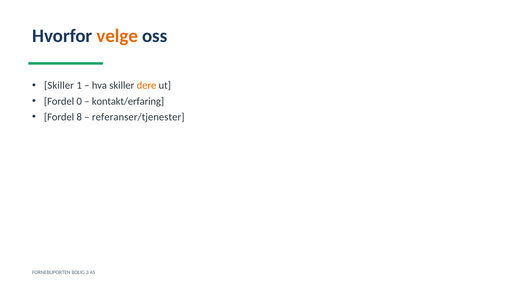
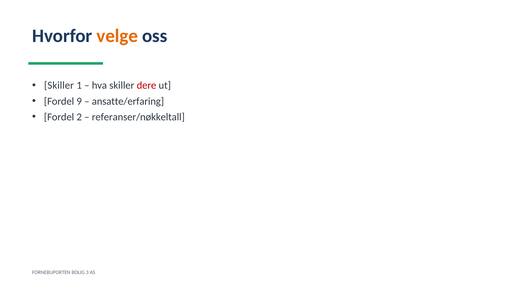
dere colour: orange -> red (147, 86)
0: 0 -> 9 (79, 101)
kontakt/erfaring: kontakt/erfaring -> ansatte/erfaring (128, 101)
8: 8 -> 2 (79, 117)
referanser/tjenester: referanser/tjenester -> referanser/nøkkeltall (138, 117)
